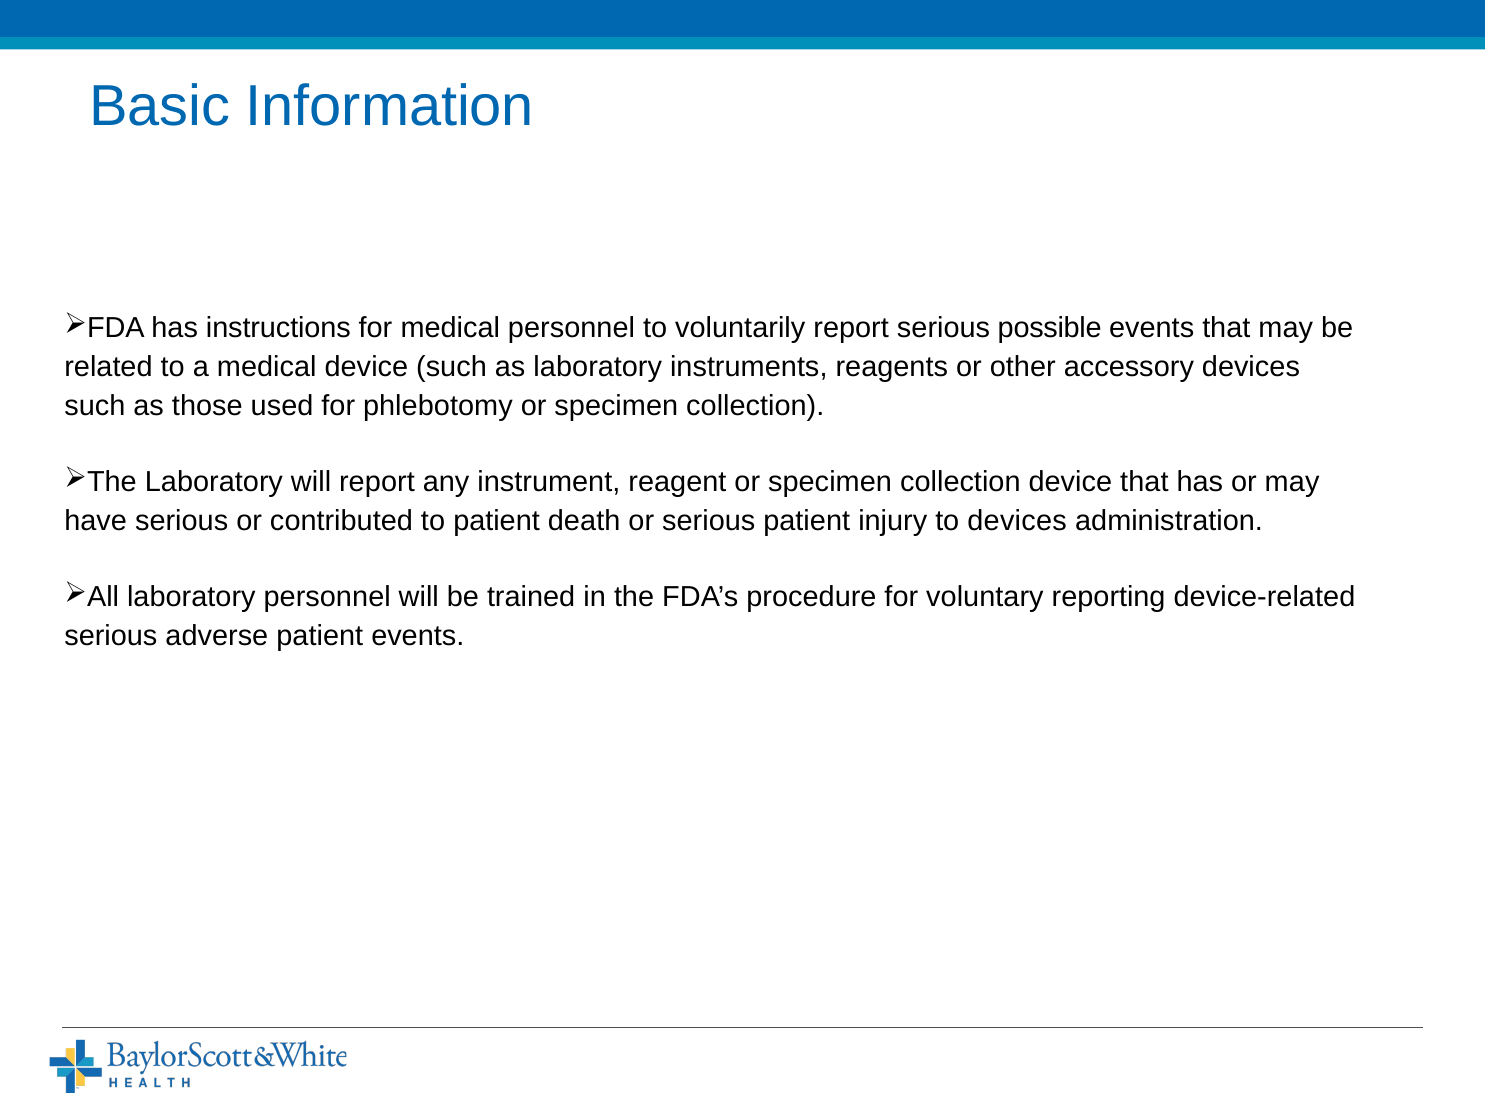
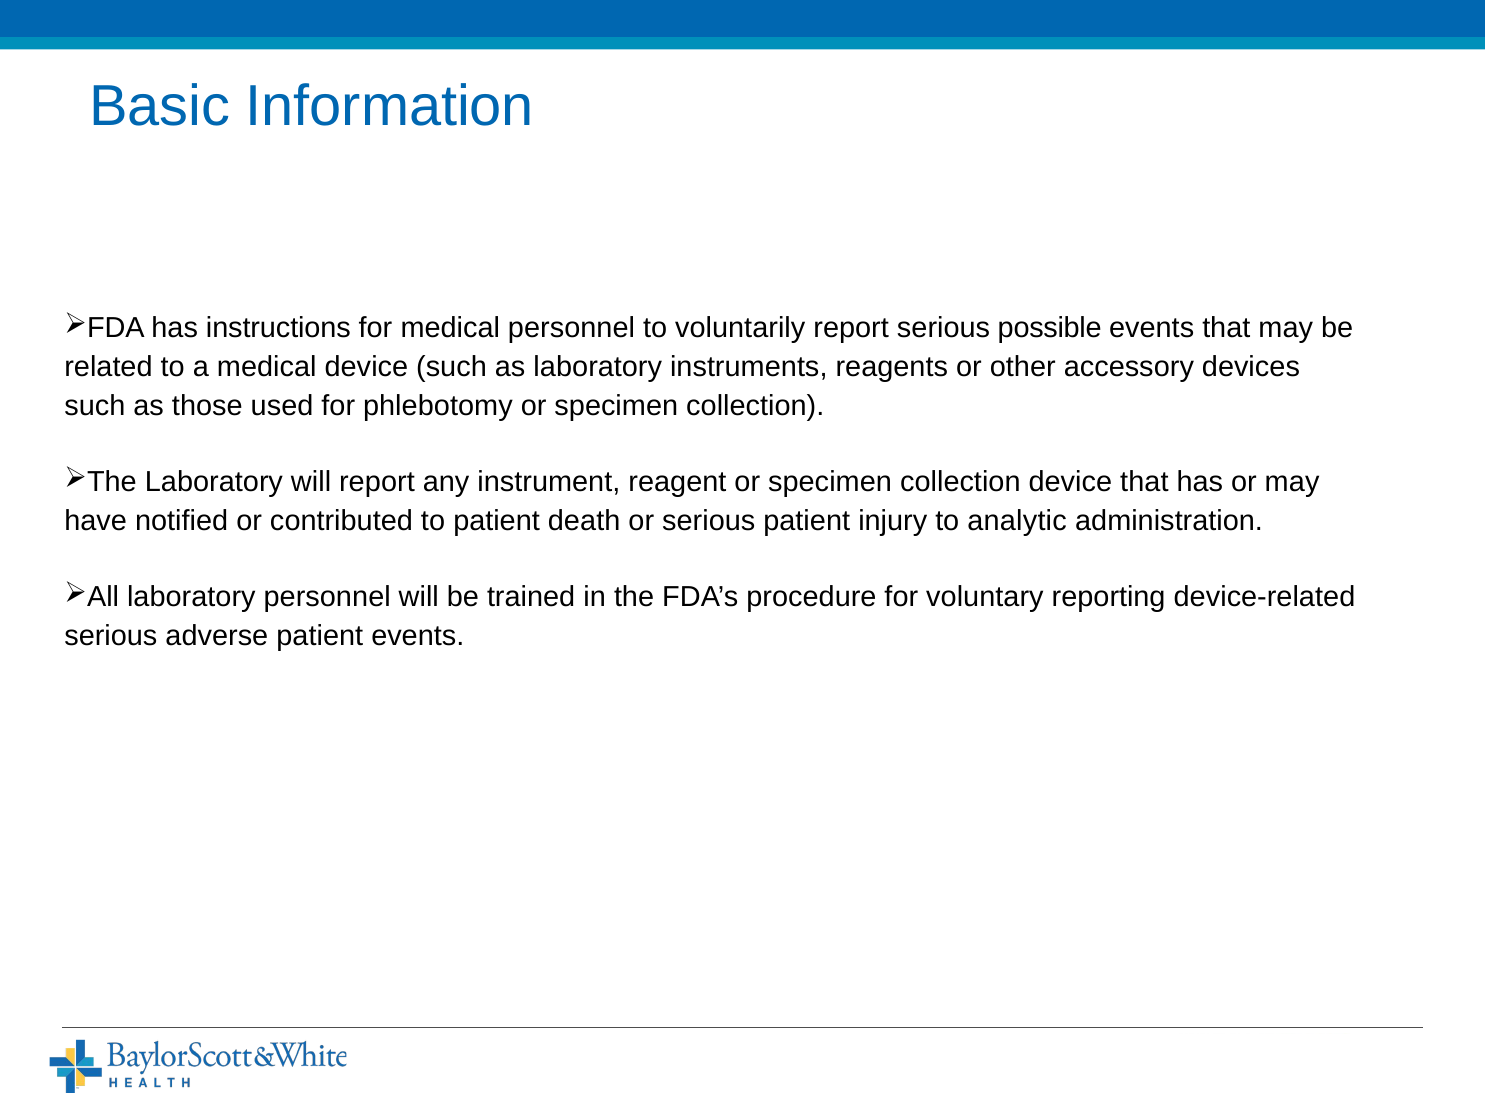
have serious: serious -> notified (182, 521)
to devices: devices -> analytic (1017, 521)
